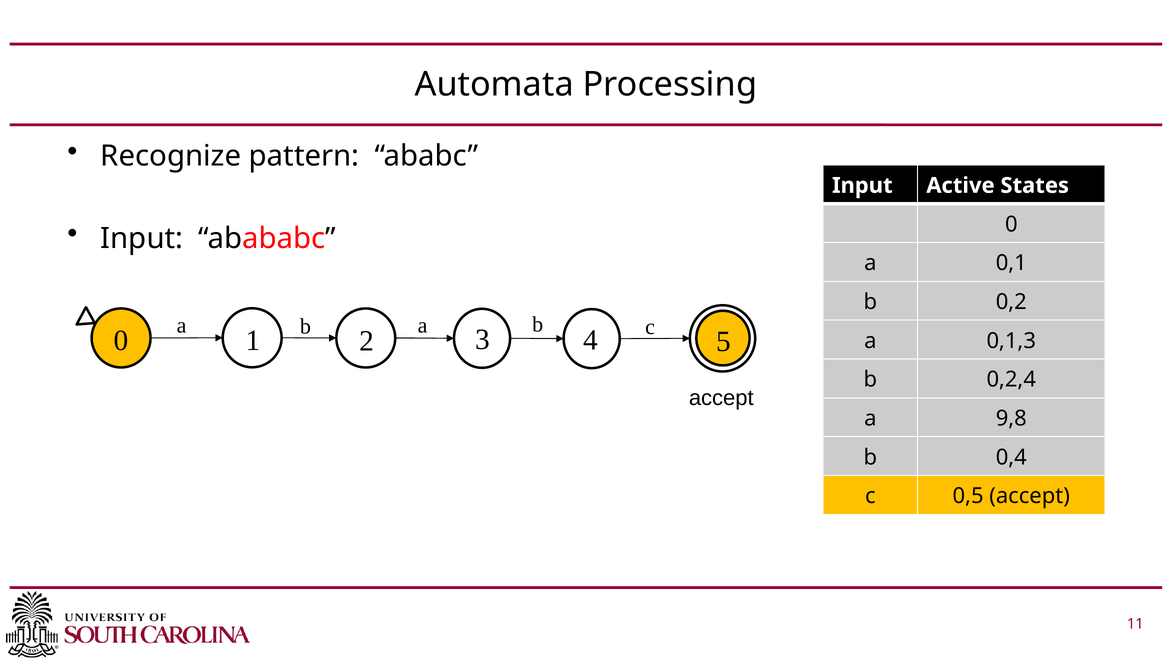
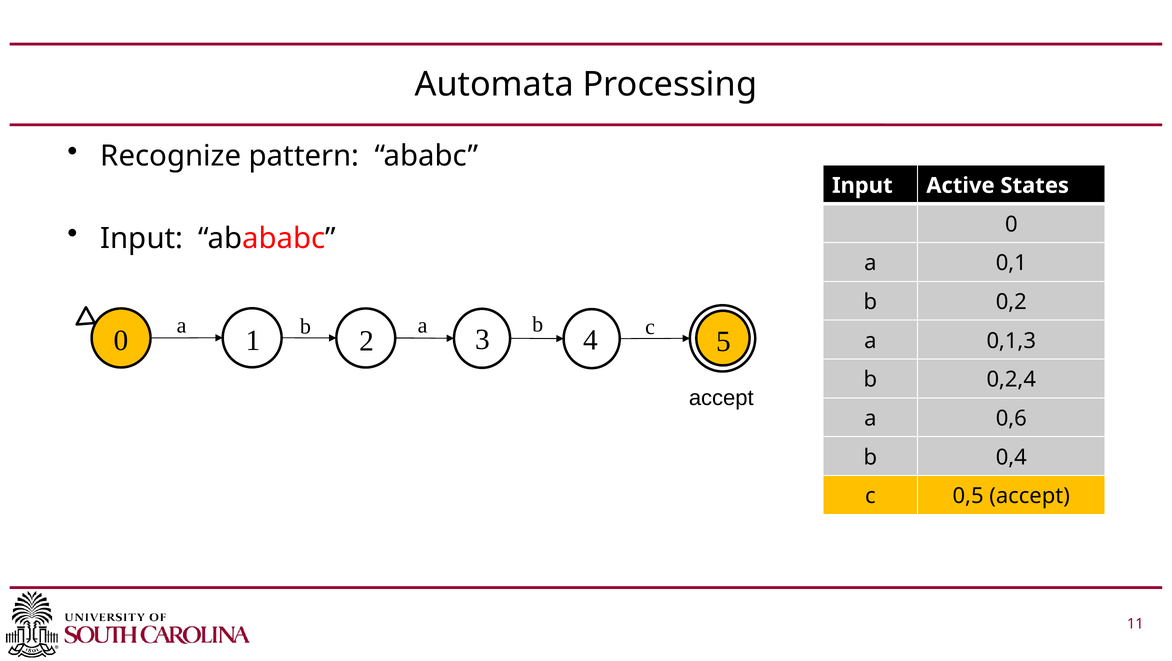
9,8: 9,8 -> 0,6 (1011, 418)
